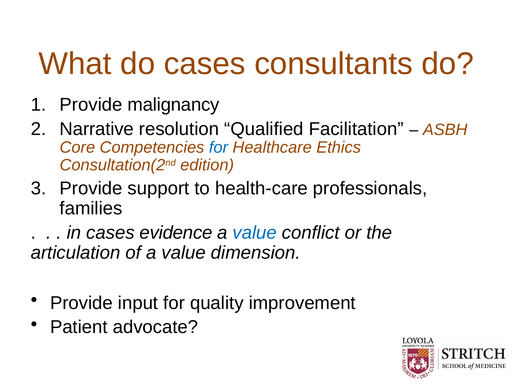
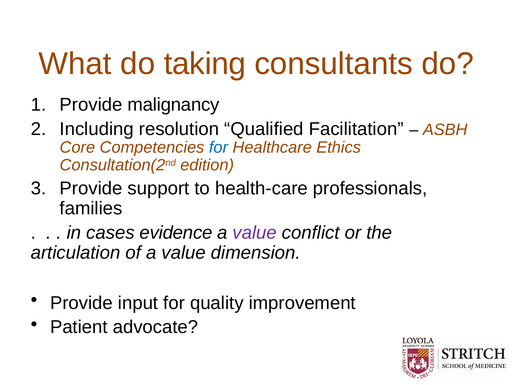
do cases: cases -> taking (205, 64)
Narrative: Narrative -> Including (97, 129)
value colour: blue -> purple (255, 232)
